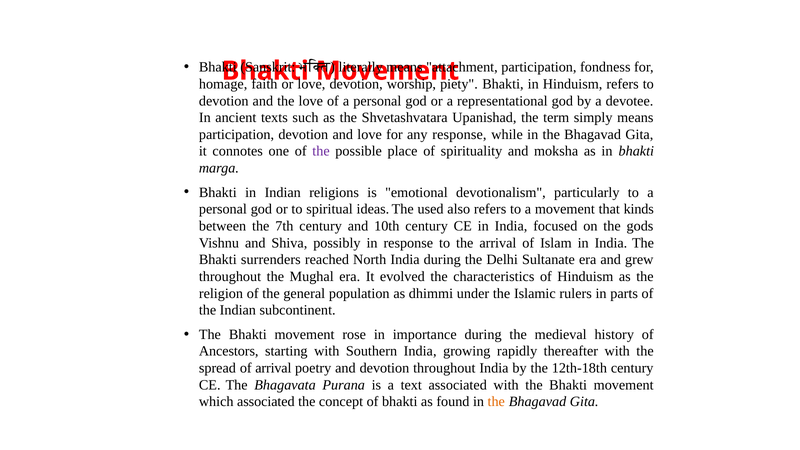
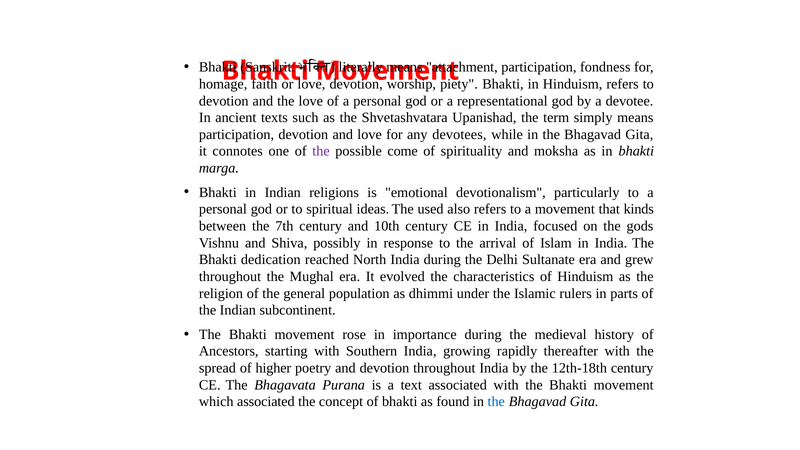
any response: response -> devotees (459, 134)
place: place -> come (403, 151)
surrenders: surrenders -> dedication (271, 260)
of arrival: arrival -> higher (273, 368)
the colour: orange -> blue (496, 402)
